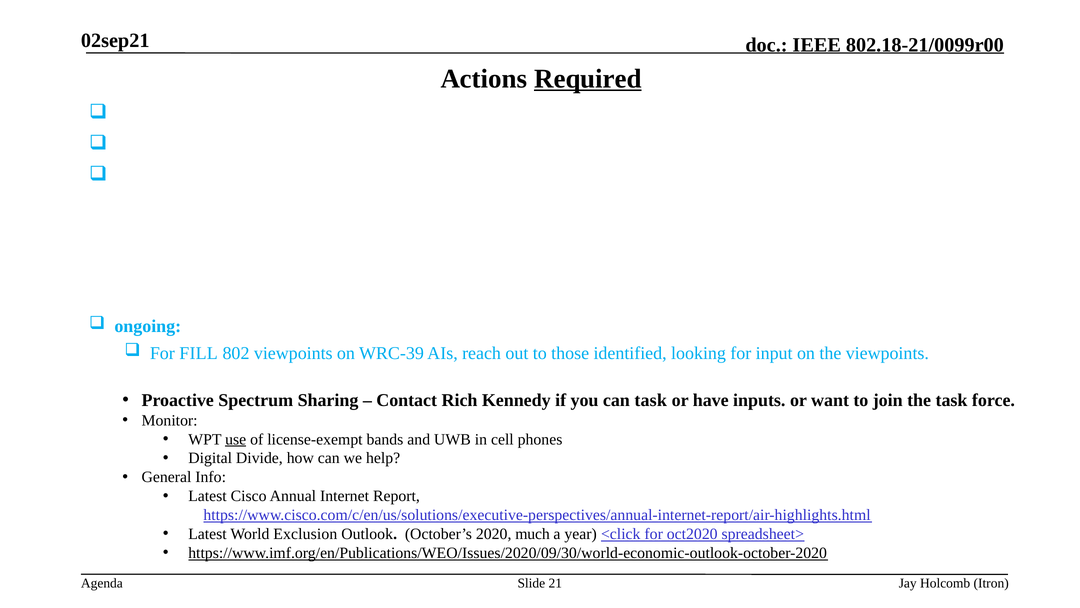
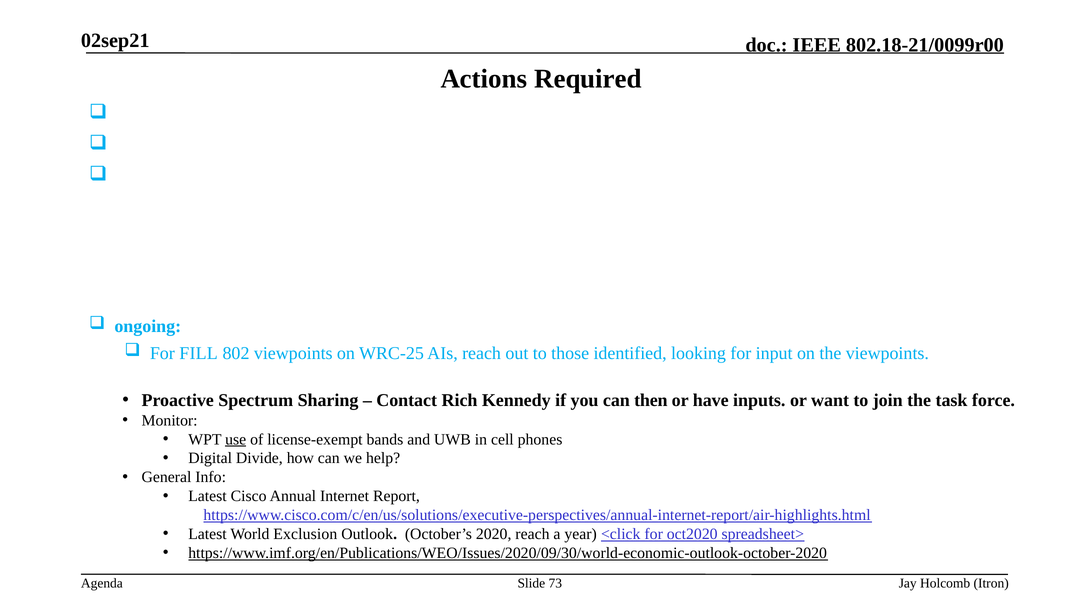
Required underline: present -> none (588, 79)
WRC-39: WRC-39 -> WRC-25 (391, 353)
can task: task -> then (651, 400)
2020 much: much -> reach (532, 534)
21: 21 -> 73 (555, 583)
